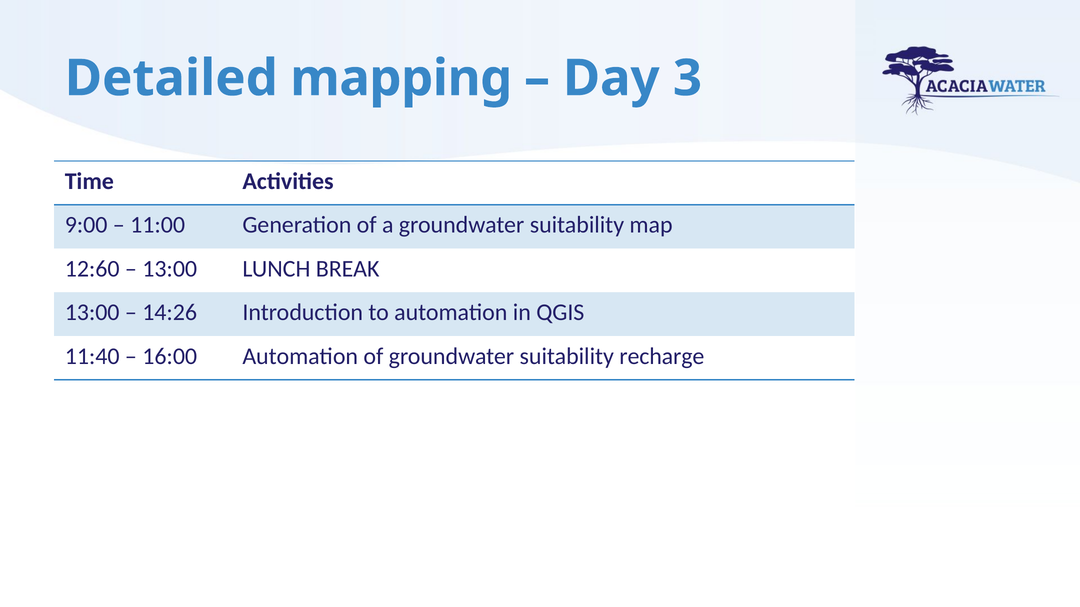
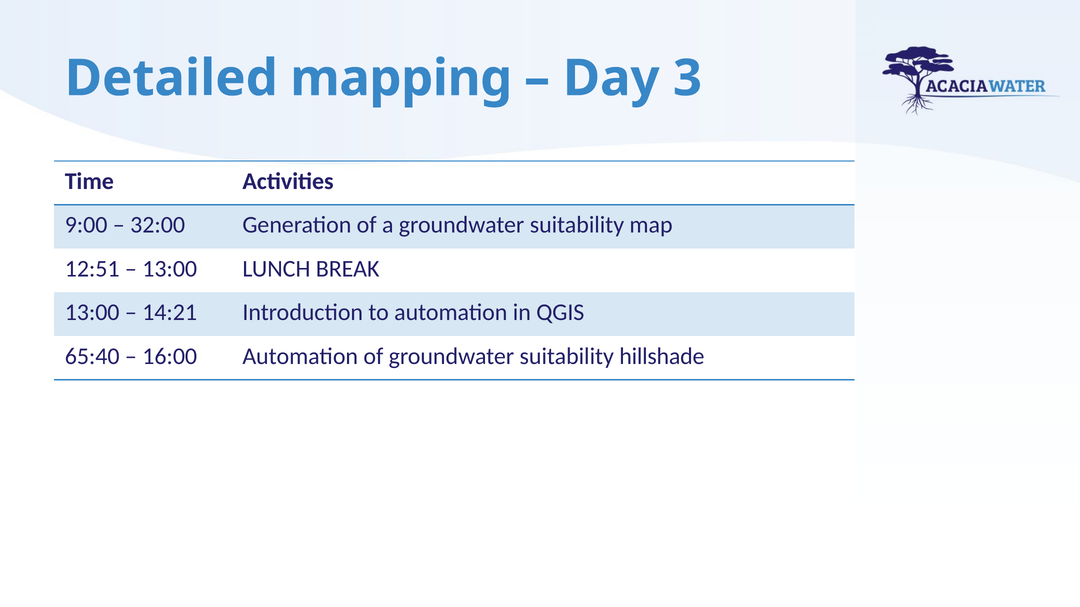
11:00: 11:00 -> 32:00 (158, 225)
12:60: 12:60 -> 12:51 (92, 269)
14:26: 14:26 -> 14:21 (170, 313)
11:40: 11:40 -> 65:40 (92, 357)
recharge: recharge -> hillshade (662, 357)
